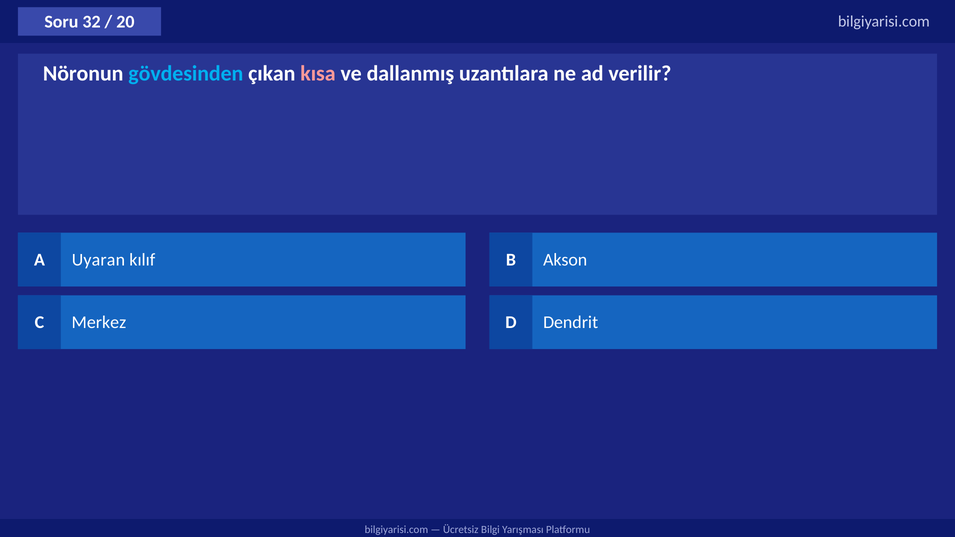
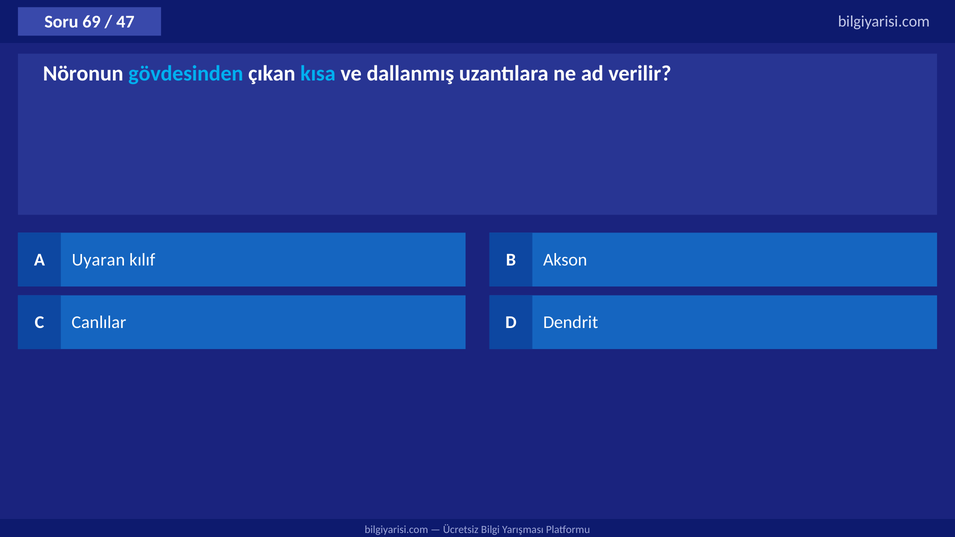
32: 32 -> 69 (92, 22)
20: 20 -> 47 (125, 22)
kısa colour: pink -> light blue (318, 74)
Merkez: Merkez -> Canlılar (99, 323)
